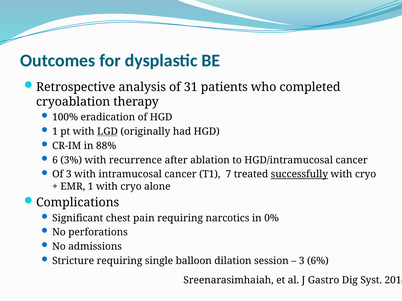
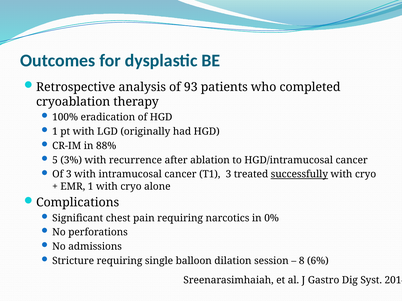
31: 31 -> 93 (191, 87)
LGD underline: present -> none (107, 132)
6: 6 -> 5 (55, 160)
T1 7: 7 -> 3 (228, 175)
3: 3 -> 8 (302, 261)
